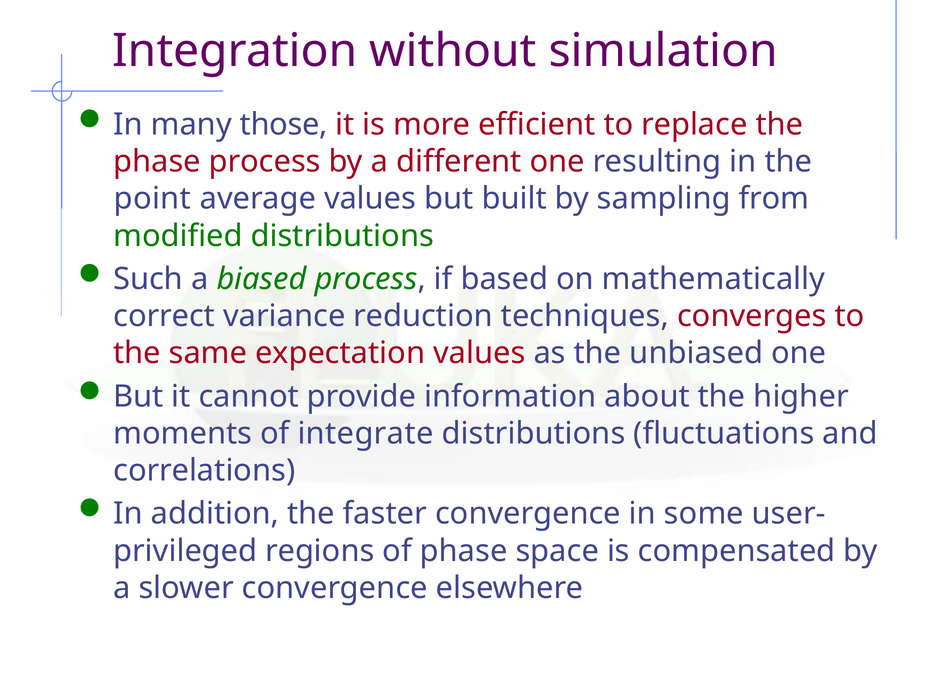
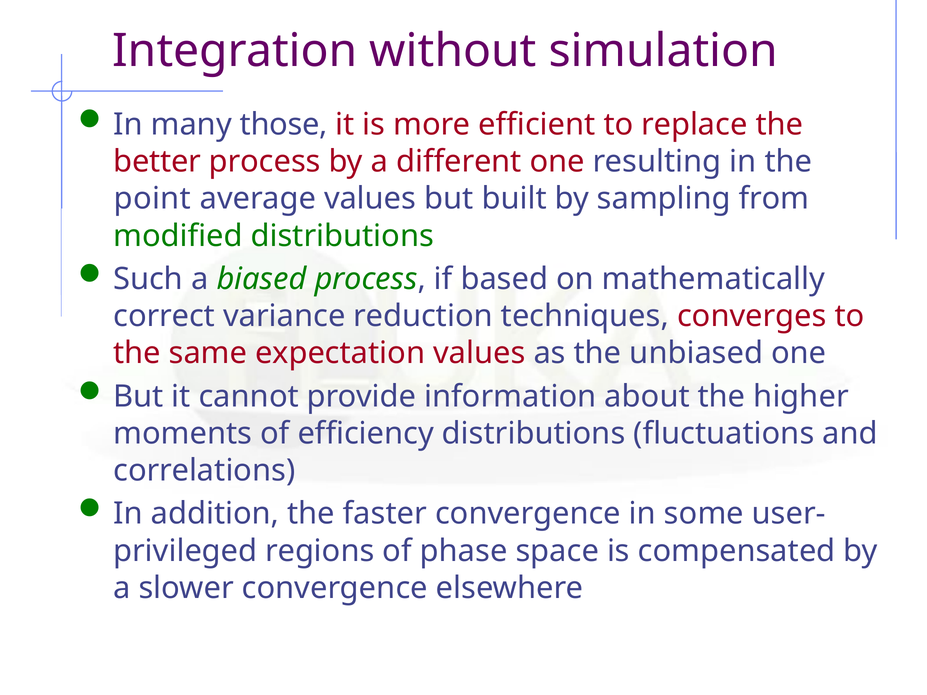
phase: phase -> better (157, 162)
integrate: integrate -> efficiency (366, 434)
